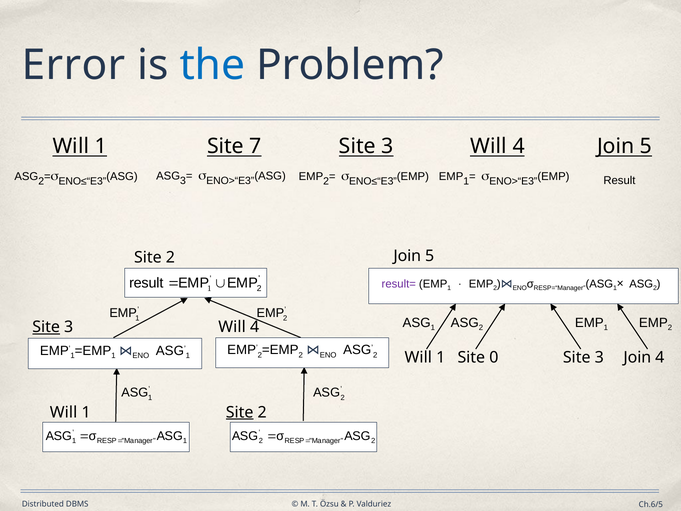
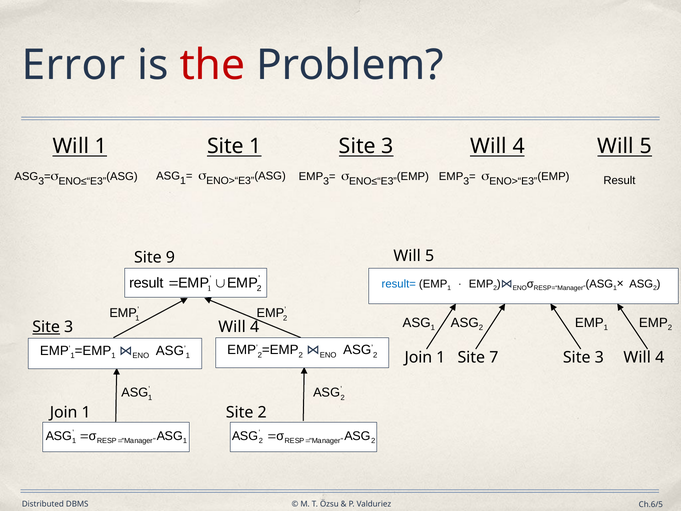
the colour: blue -> red (212, 65)
Site 7: 7 -> 1 (256, 146)
4 Join: Join -> Will (616, 146)
3: 3 -> 1 (183, 181)
2: 2 -> 3 (41, 181)
2: 2 -> 3 (326, 181)
1: 1 -> 3 (466, 181)
Join: Join -> Will (407, 256)
2: 2 -> 9 (170, 257)
result= colour: purple -> blue (399, 284)
Will: Will -> Join (418, 358)
0: 0 -> 7 (494, 358)
Join: Join -> Will (637, 358)
Will: Will -> Join (64, 412)
Site underline: present -> none (240, 412)
